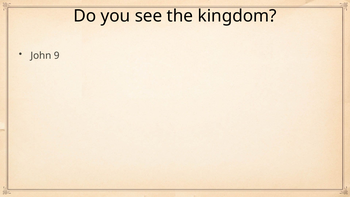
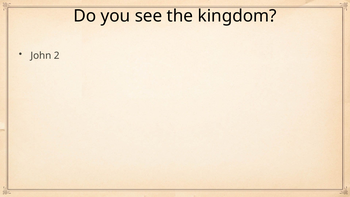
9: 9 -> 2 (57, 56)
